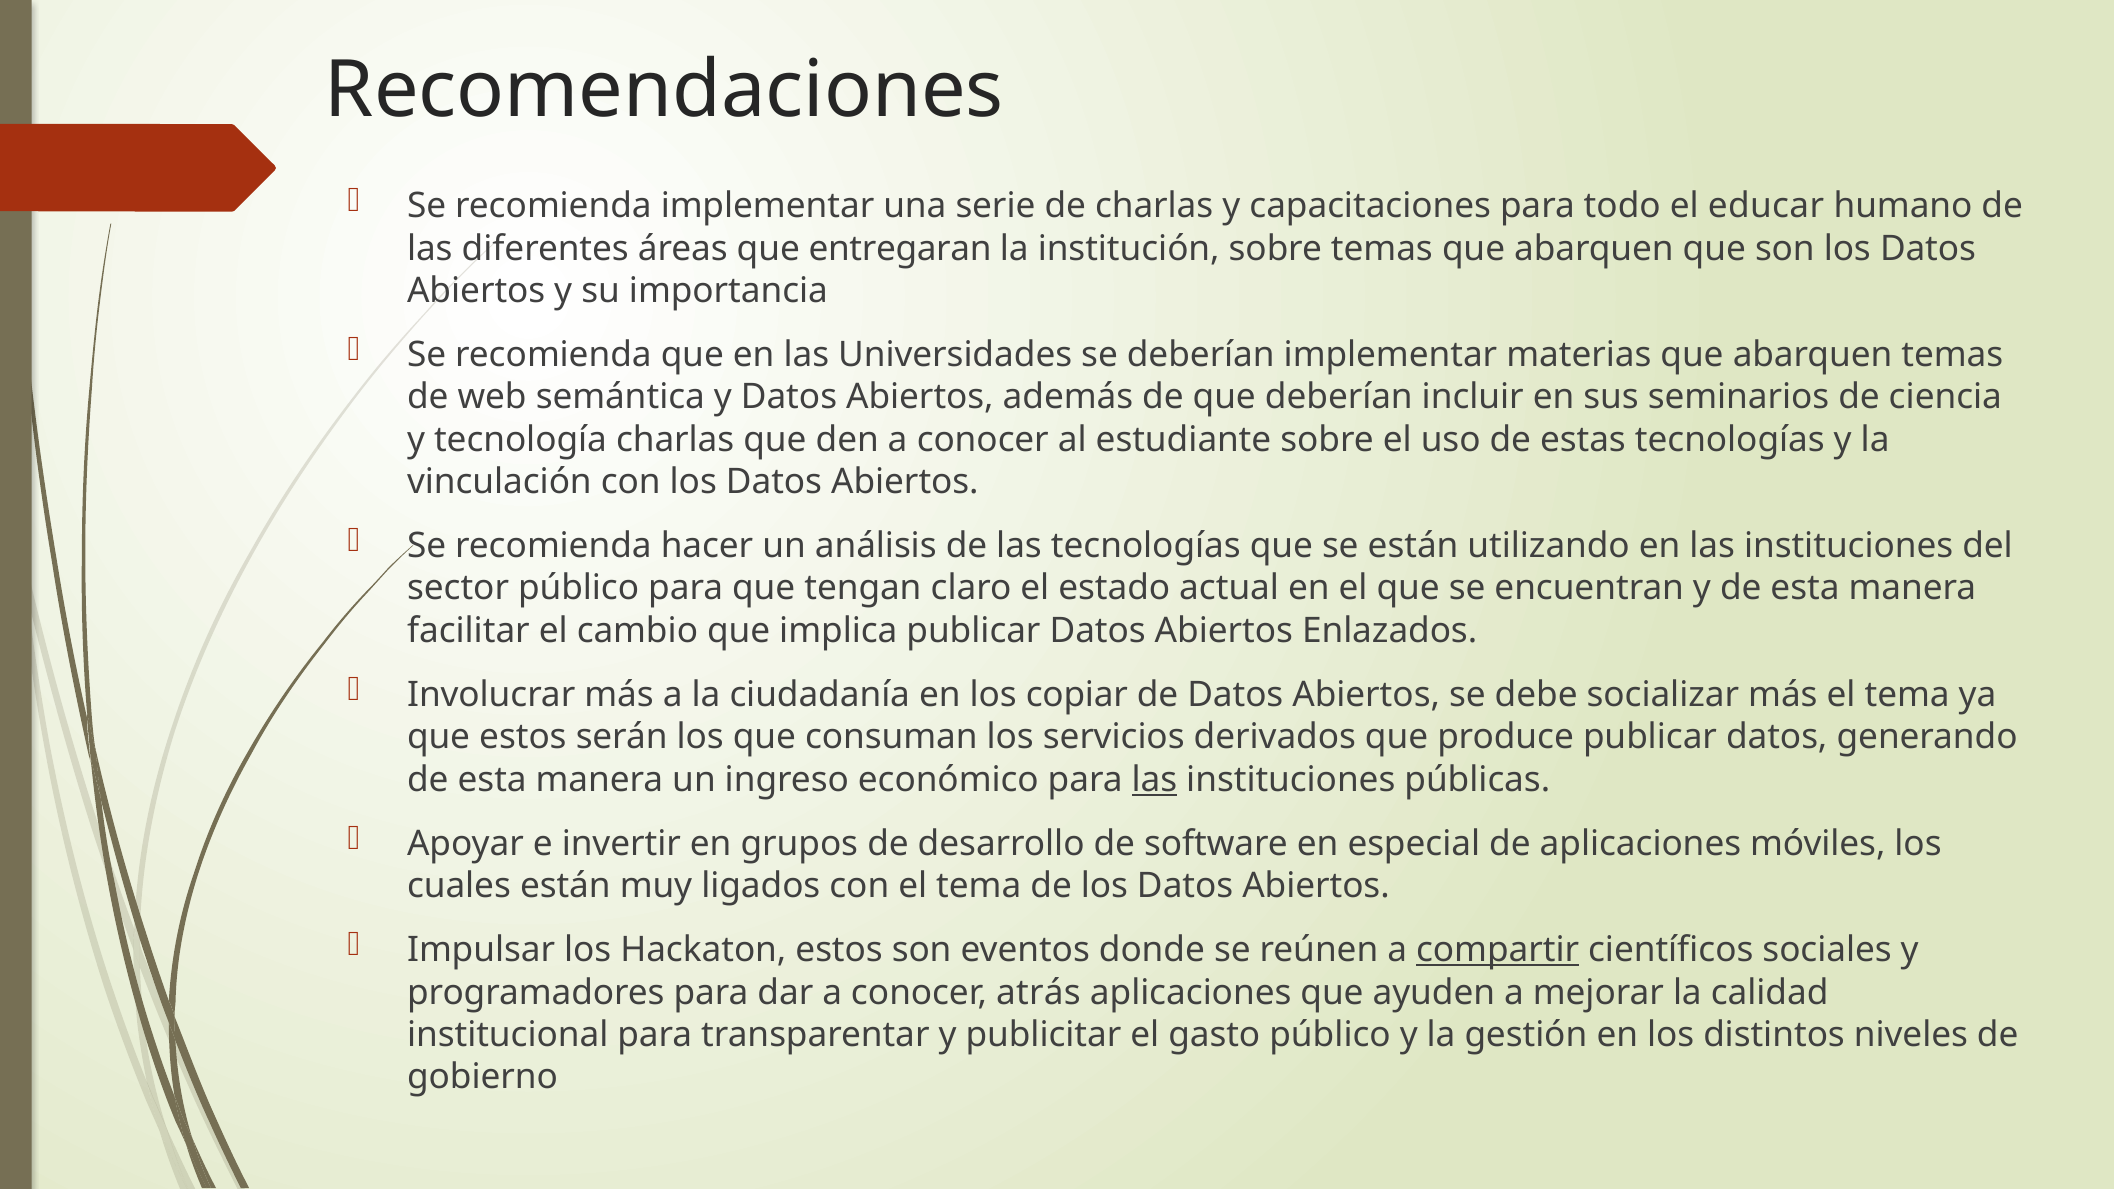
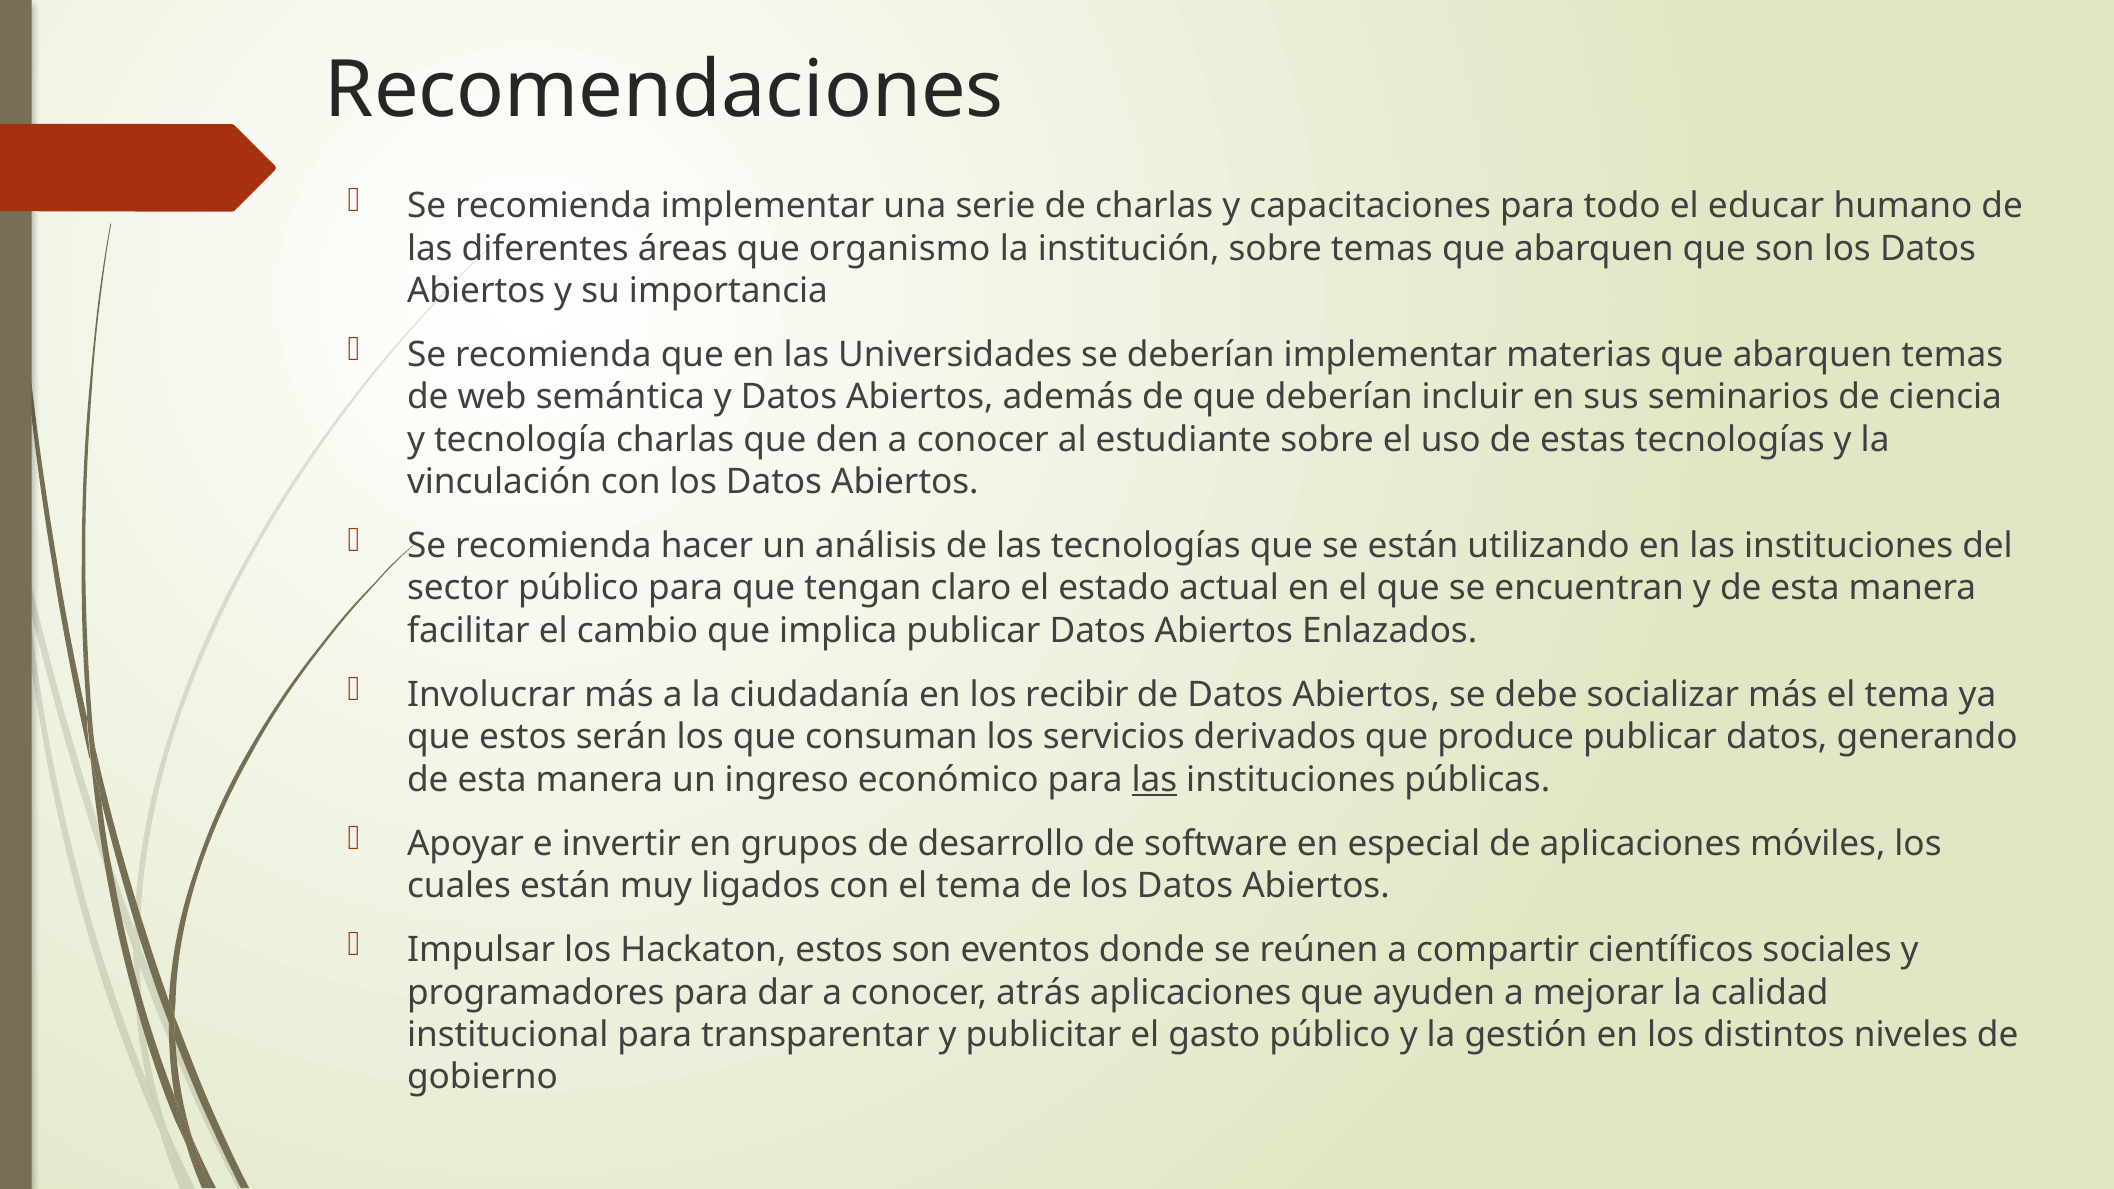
entregaran: entregaran -> organismo (900, 249)
copiar: copiar -> recibir (1077, 695)
compartir underline: present -> none (1498, 950)
